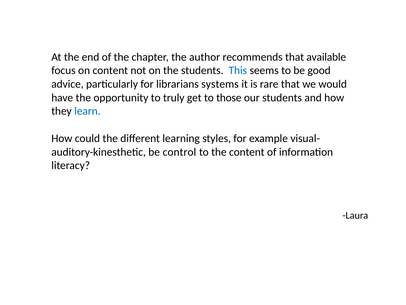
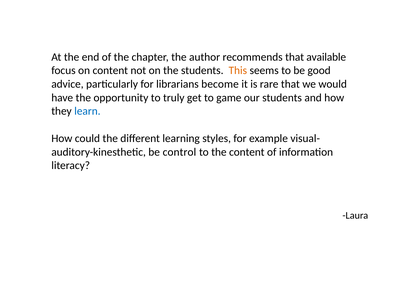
This colour: blue -> orange (238, 70)
systems: systems -> become (220, 84)
those: those -> game (229, 98)
